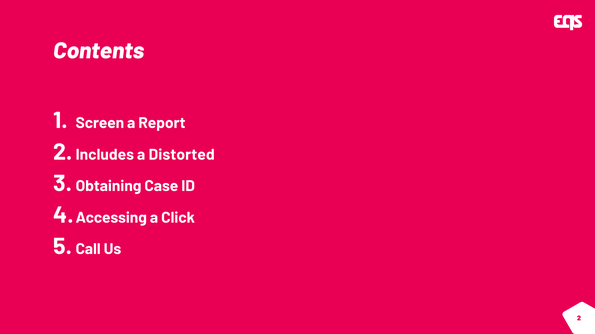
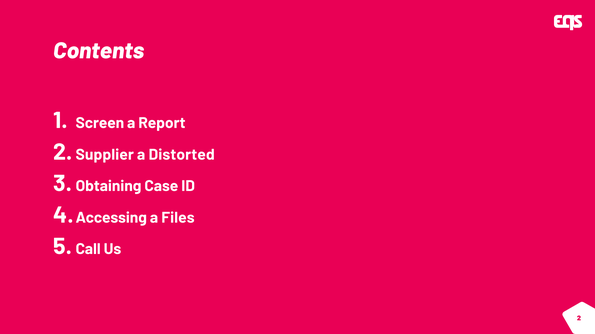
Includes: Includes -> Supplier (105, 155)
Click: Click -> Files (178, 218)
